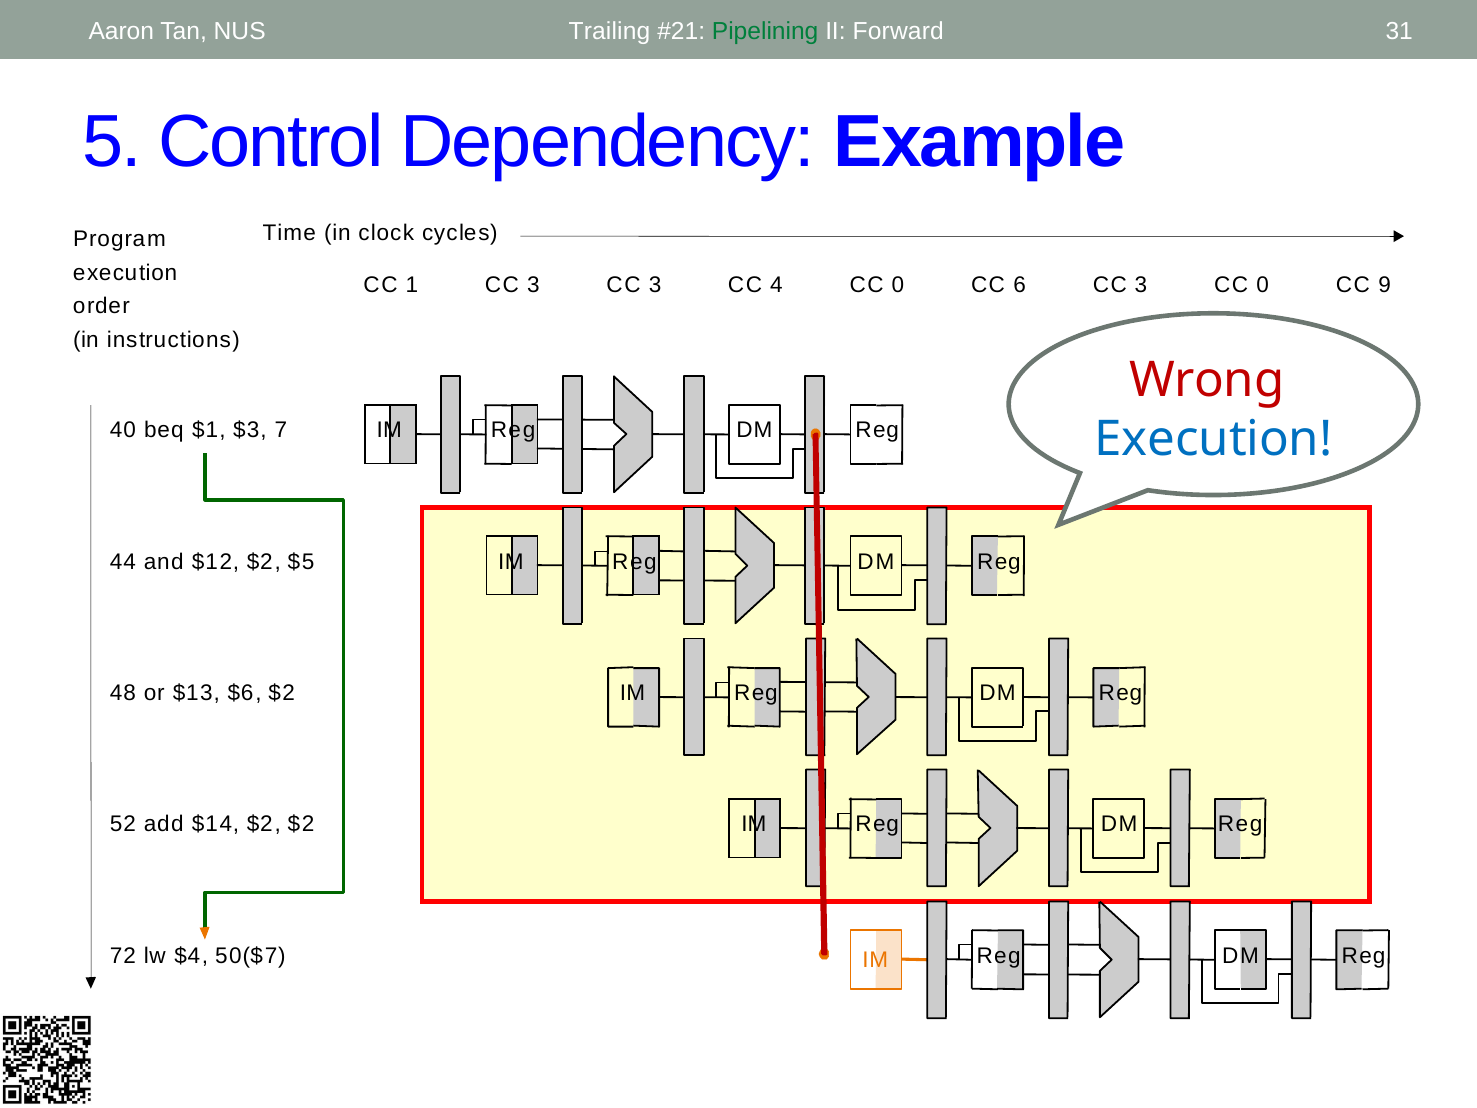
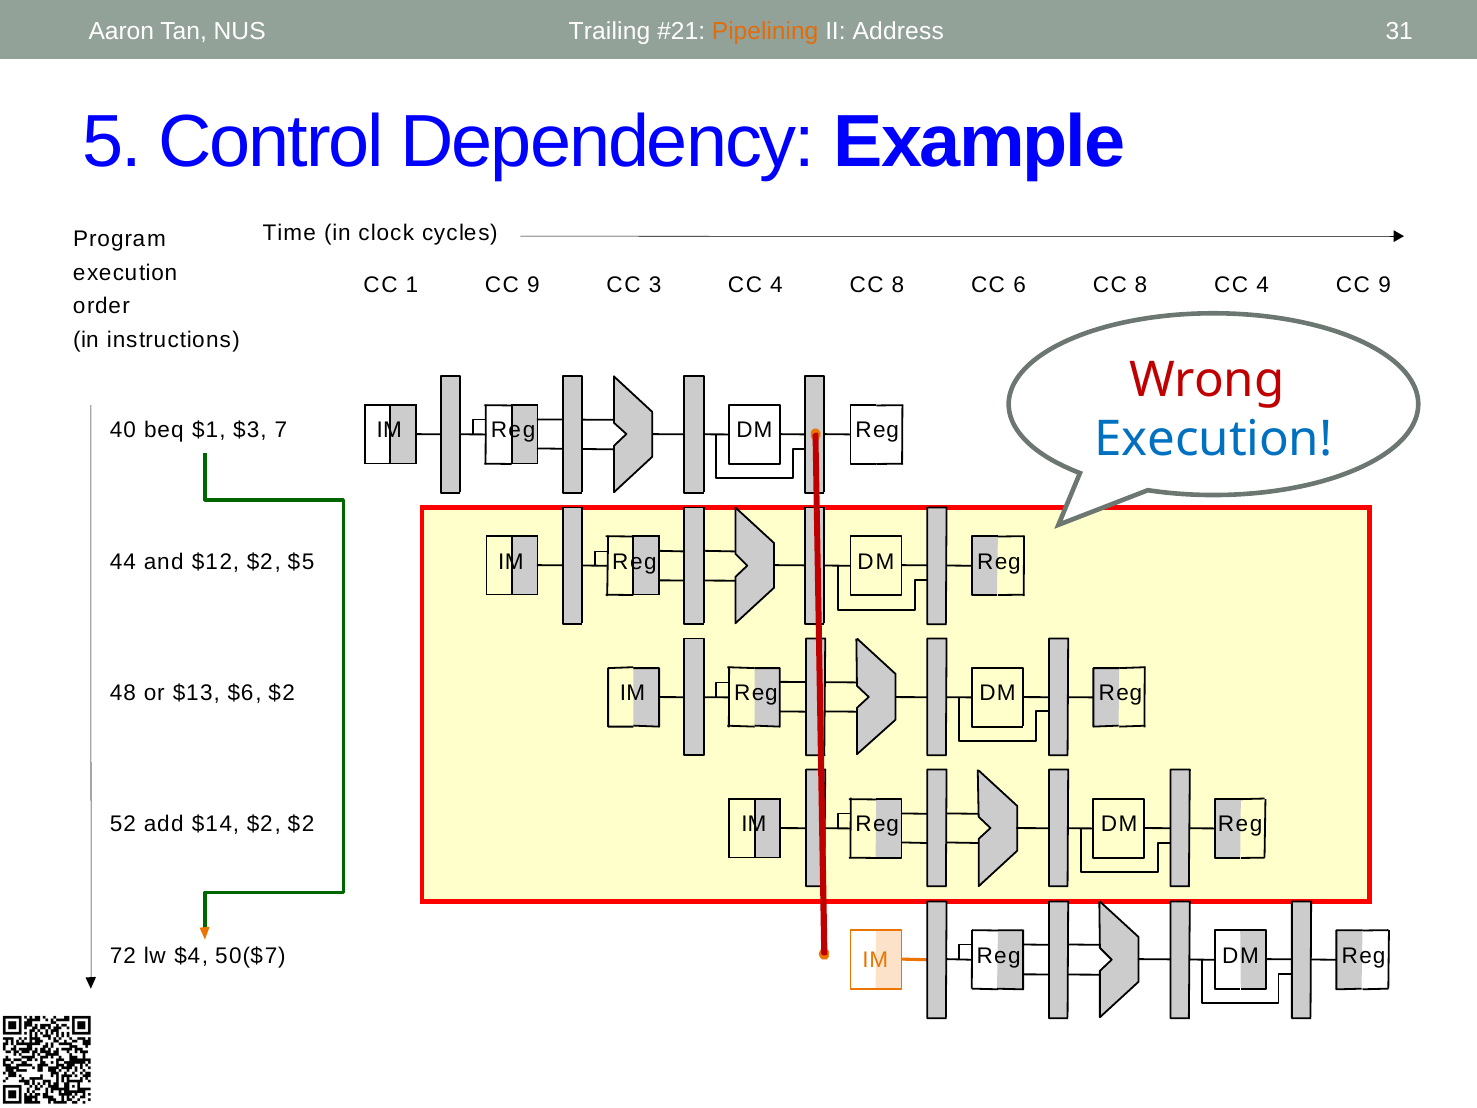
Pipelining colour: green -> orange (765, 31)
Forward: Forward -> Address (898, 31)
3: 3 -> 9 (533, 285)
0: 0 -> 8 (898, 285)
3: 3 -> 8 (1141, 285)
0: 0 -> 4 (1263, 285)
